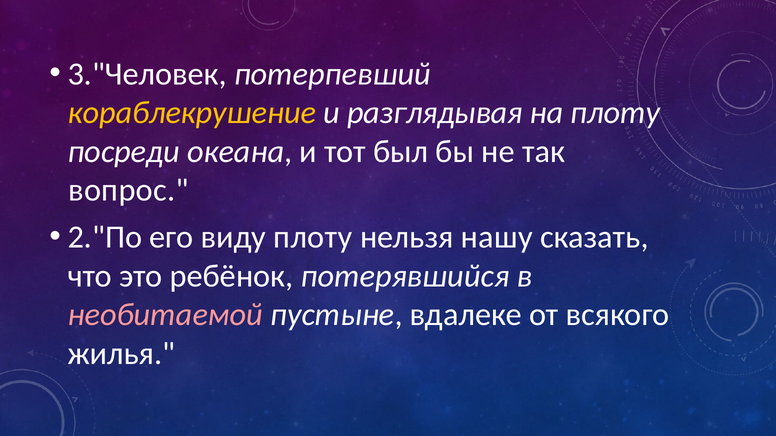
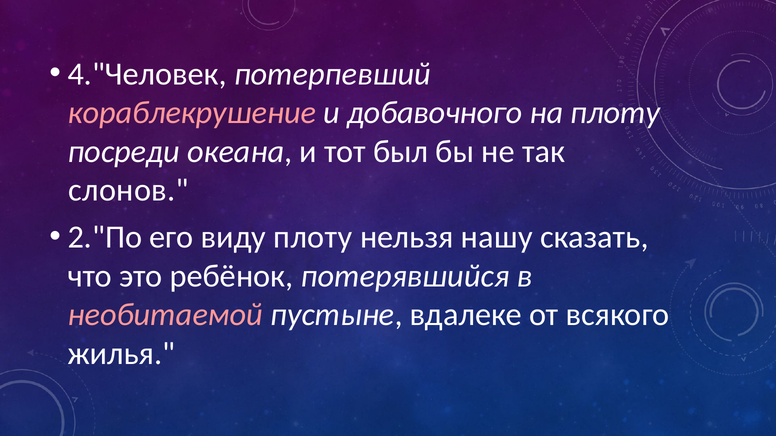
3."Человек: 3."Человек -> 4."Человек (147, 74)
кораблекрушение colour: yellow -> pink (192, 113)
разглядывая: разглядывая -> добавочного (435, 113)
вопрос: вопрос -> слонов (128, 191)
